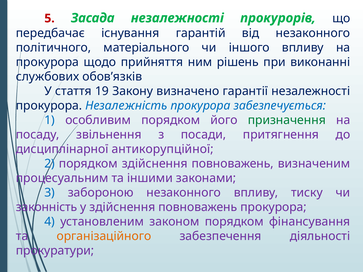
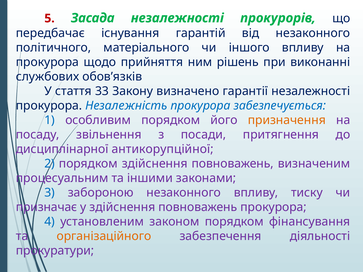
19: 19 -> 33 (102, 91)
призначення colour: green -> orange (287, 120)
законність: законність -> призначає (47, 207)
